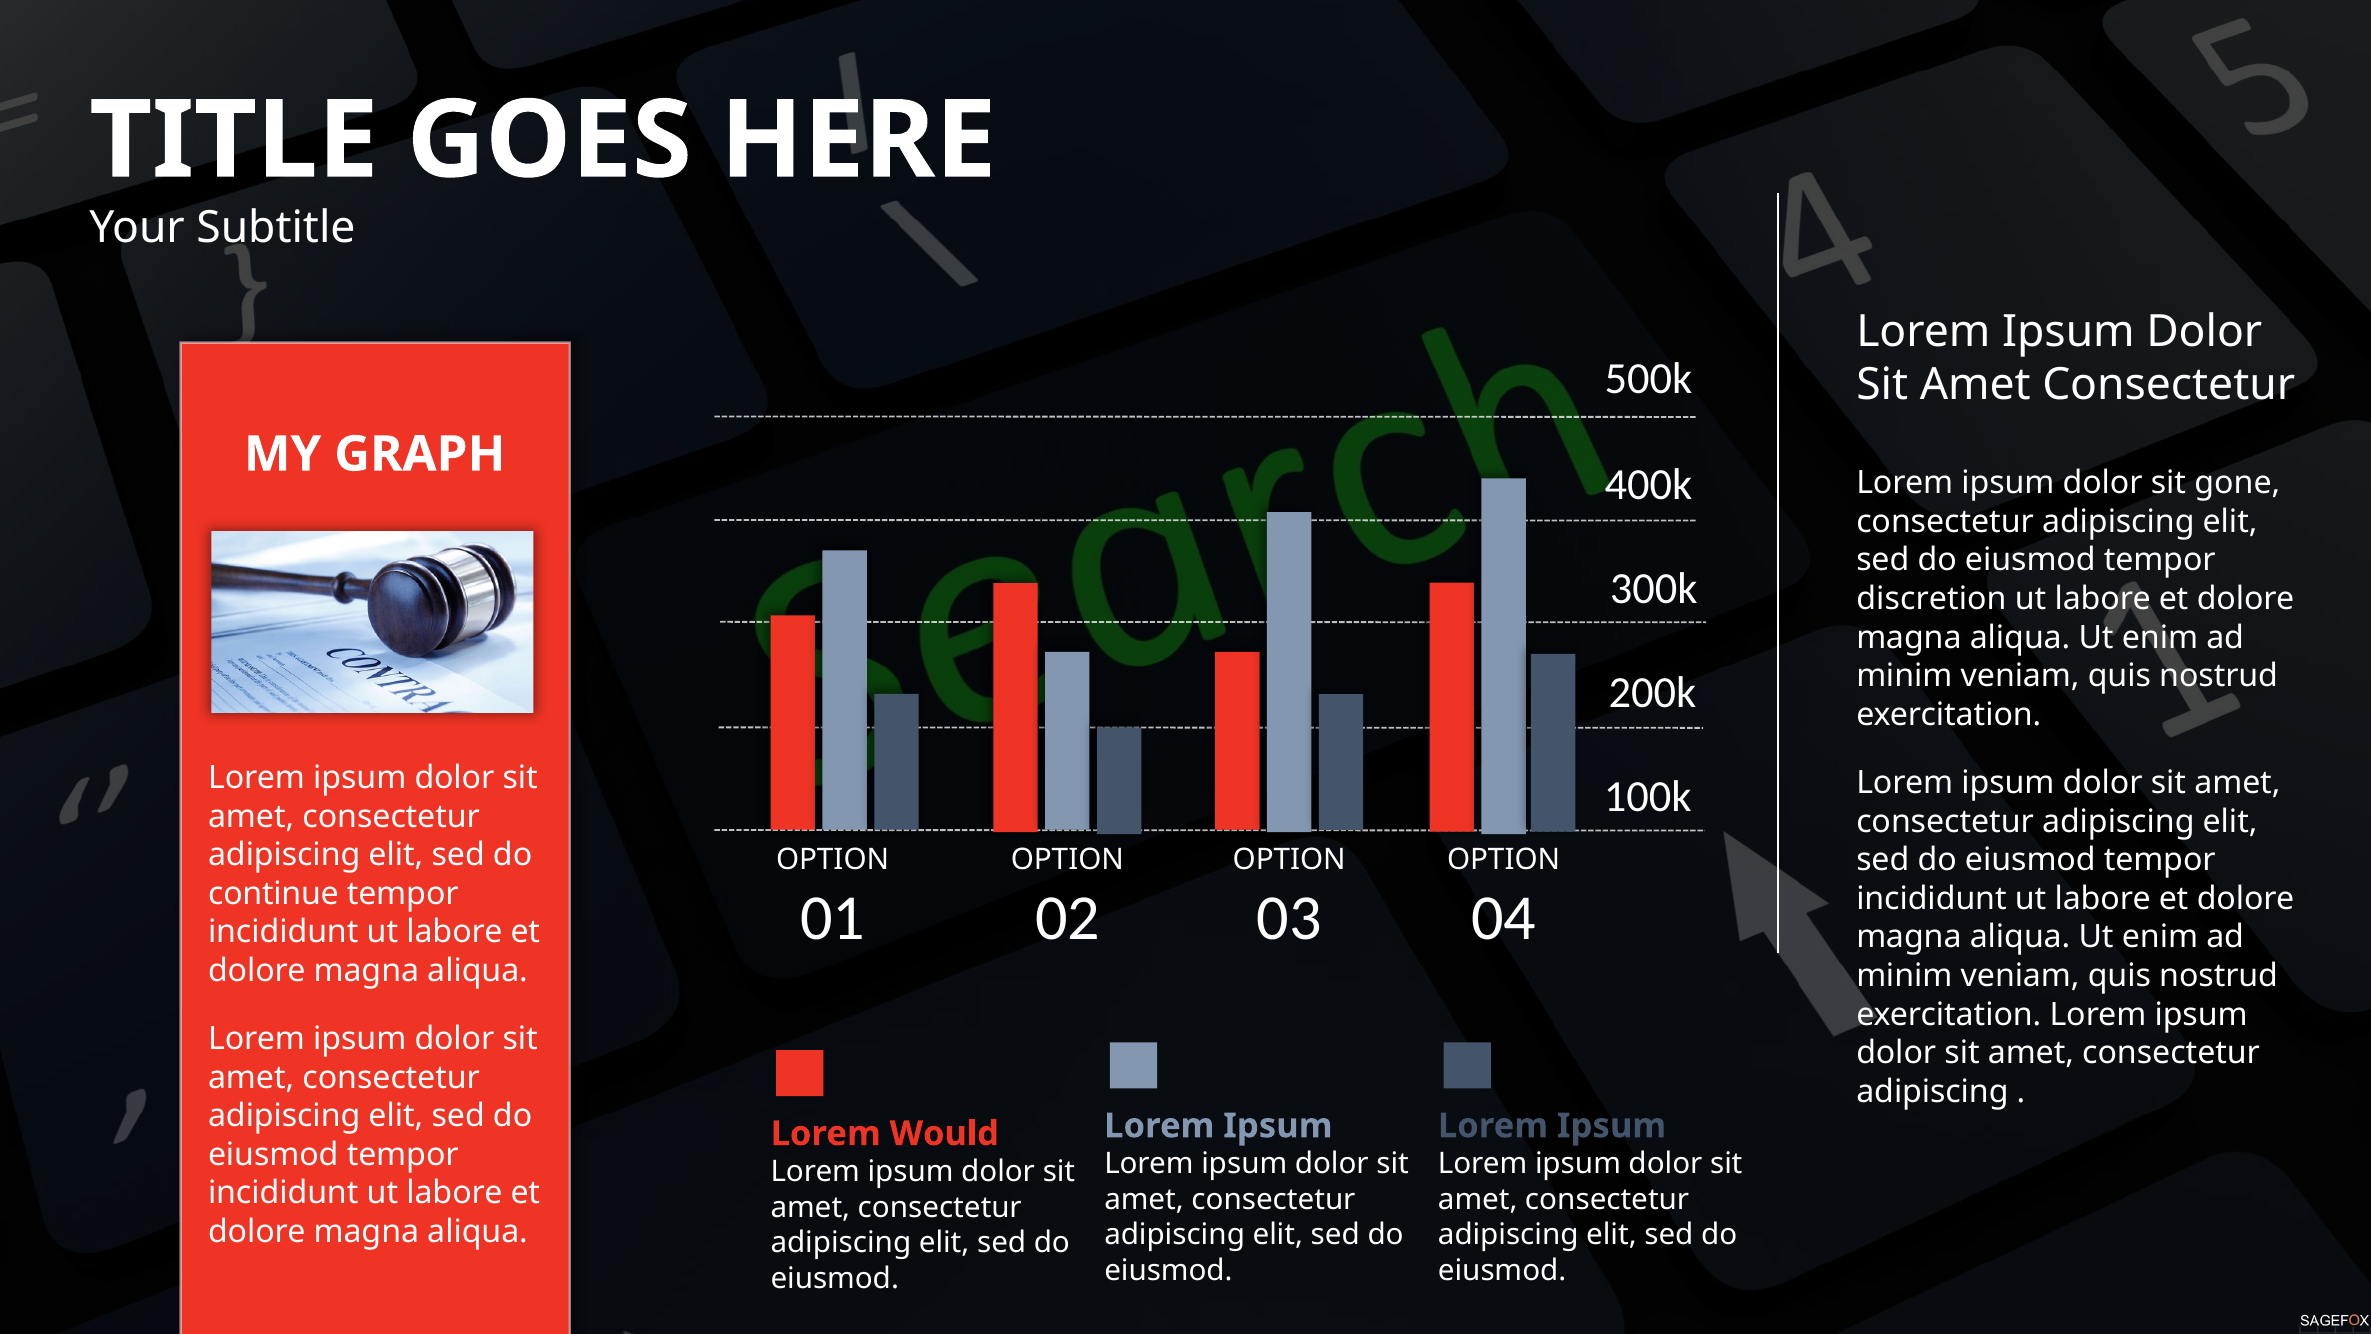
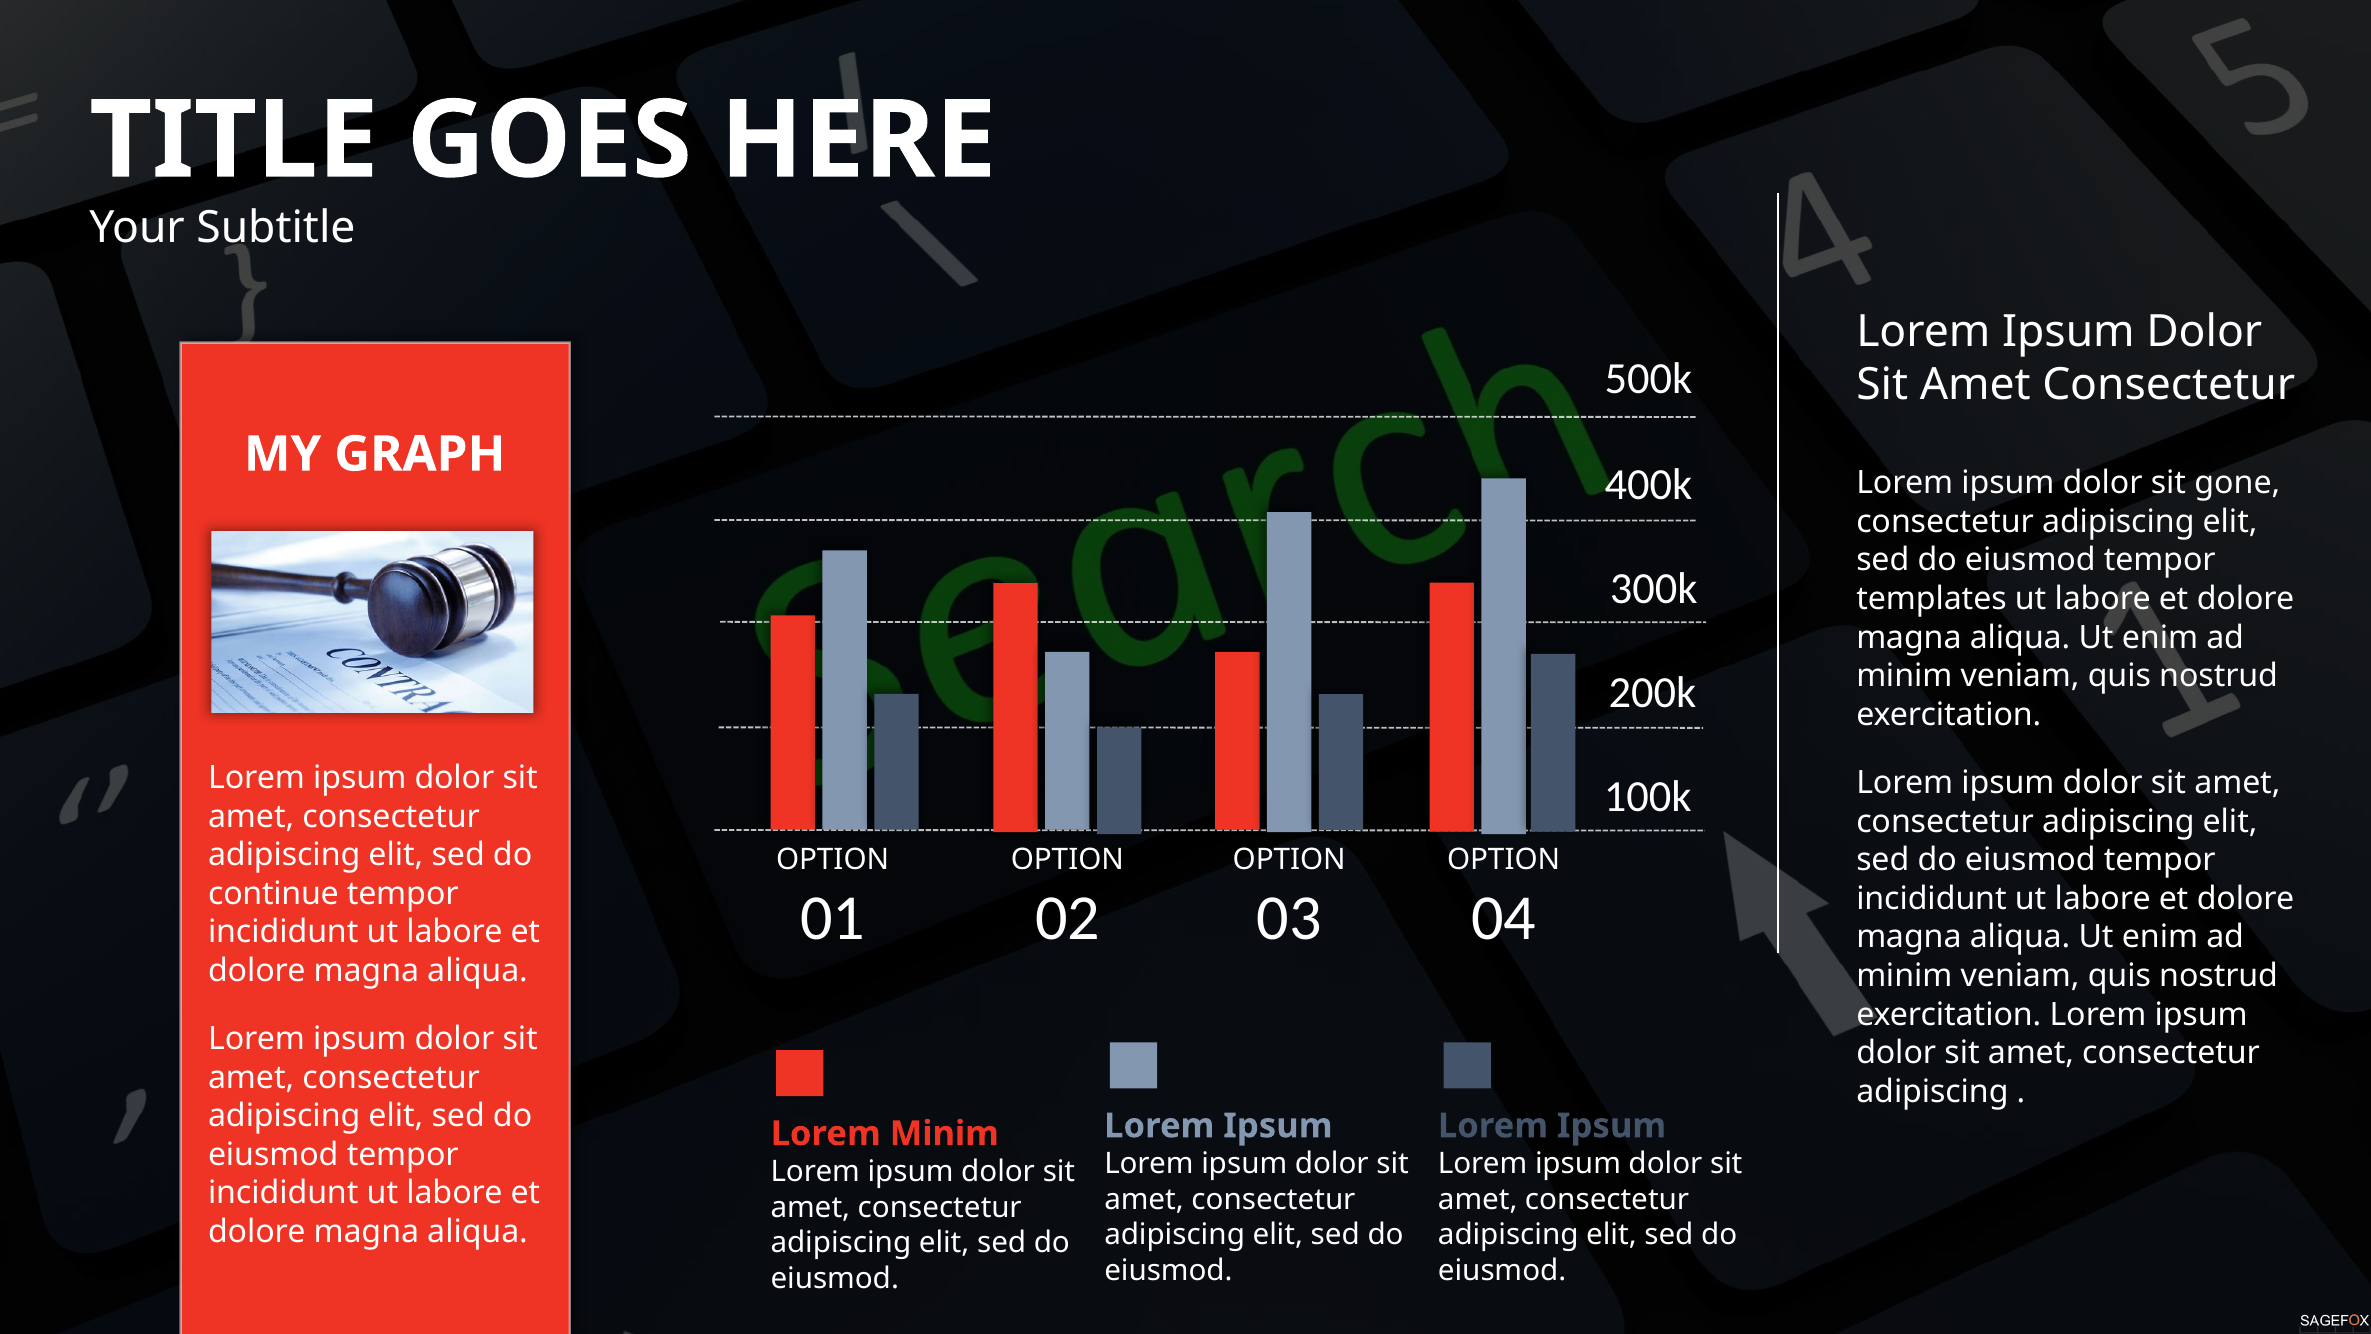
discretion: discretion -> templates (1932, 599)
Lorem Would: Would -> Minim (944, 1133)
